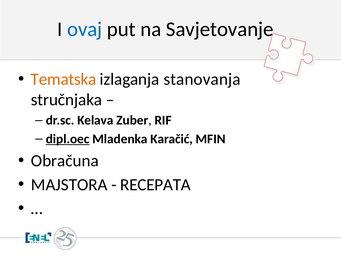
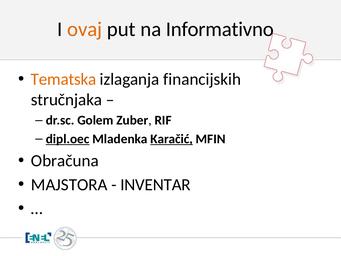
ovaj colour: blue -> orange (85, 29)
Savjetovanje: Savjetovanje -> Informativno (220, 29)
stanovanja: stanovanja -> financijskih (202, 79)
Kelava: Kelava -> Golem (95, 120)
Karačić underline: none -> present (172, 139)
RECEPATA: RECEPATA -> INVENTAR (155, 185)
